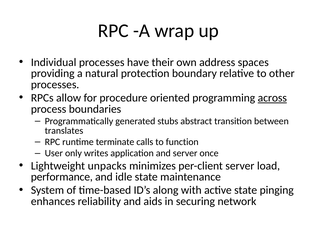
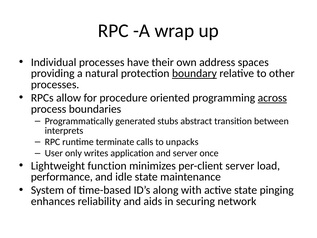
boundary underline: none -> present (194, 73)
translates: translates -> interprets (64, 131)
function: function -> unpacks (182, 142)
unpacks: unpacks -> function (107, 166)
